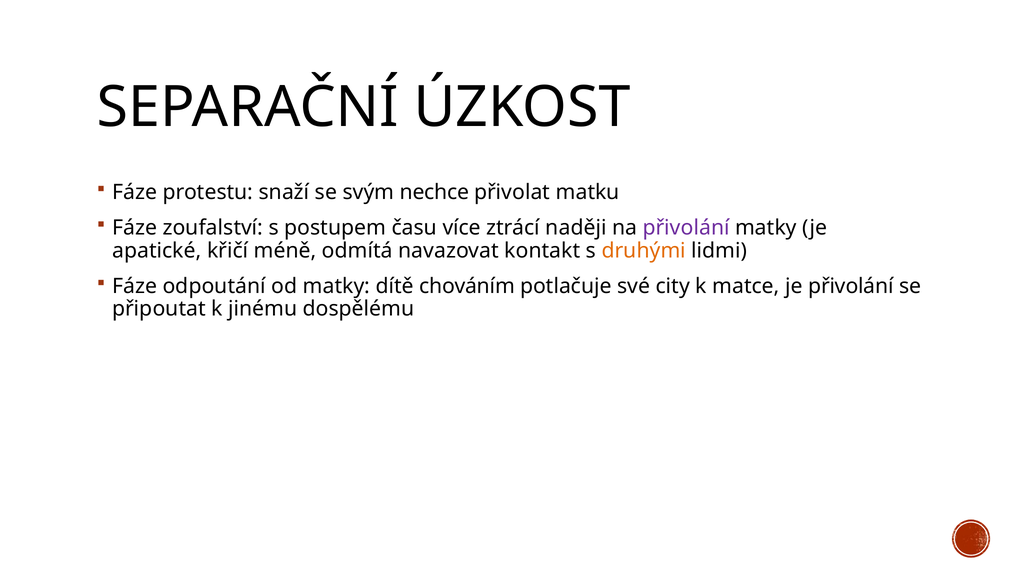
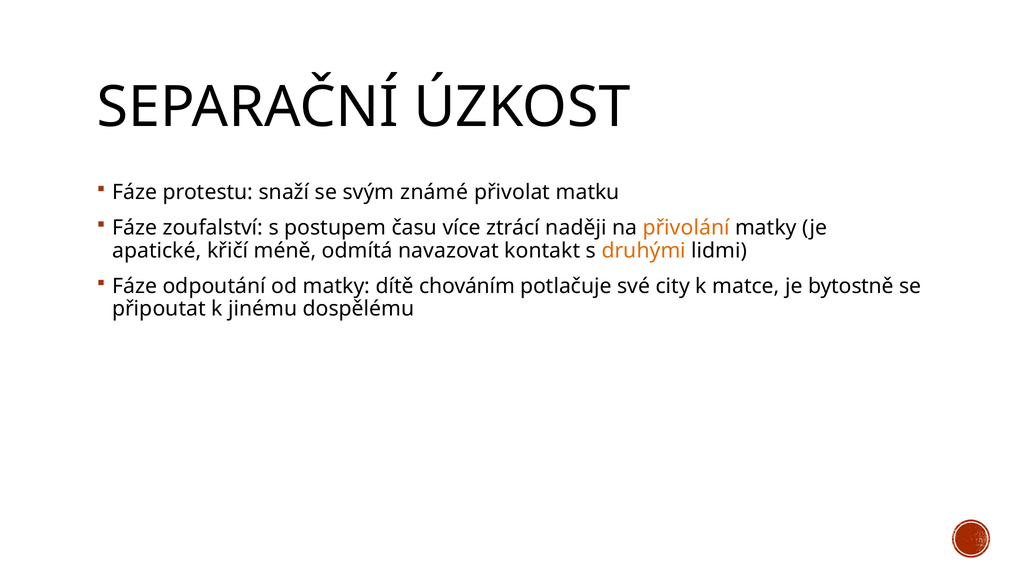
nechce: nechce -> známé (434, 192)
přivolání colour: purple -> orange (686, 228)
je přivolání: přivolání -> bytostně (851, 286)
